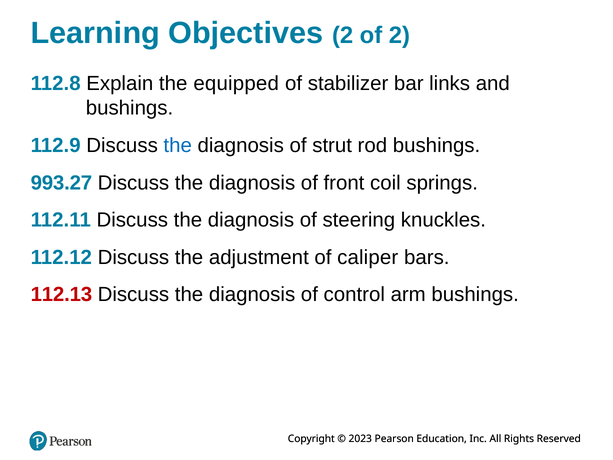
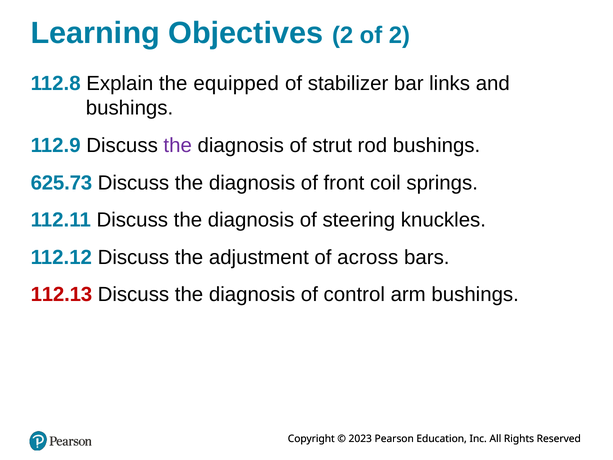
the colour: blue -> purple (178, 145)
993.27: 993.27 -> 625.73 (61, 183)
caliper: caliper -> across (368, 257)
